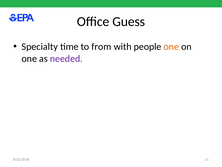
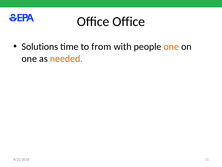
Office Guess: Guess -> Office (129, 21)
Specialty: Specialty -> Solutions (40, 47)
needed colour: purple -> orange (66, 58)
